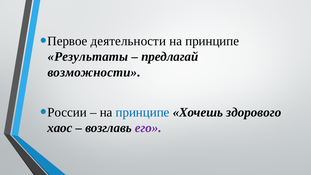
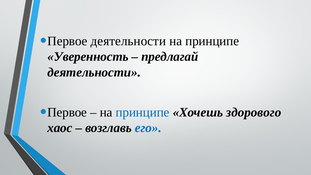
Результаты: Результаты -> Уверенность (88, 57)
возможности: возможности -> деятельности (94, 72)
России: России -> Первое (67, 112)
его colour: purple -> blue (148, 128)
